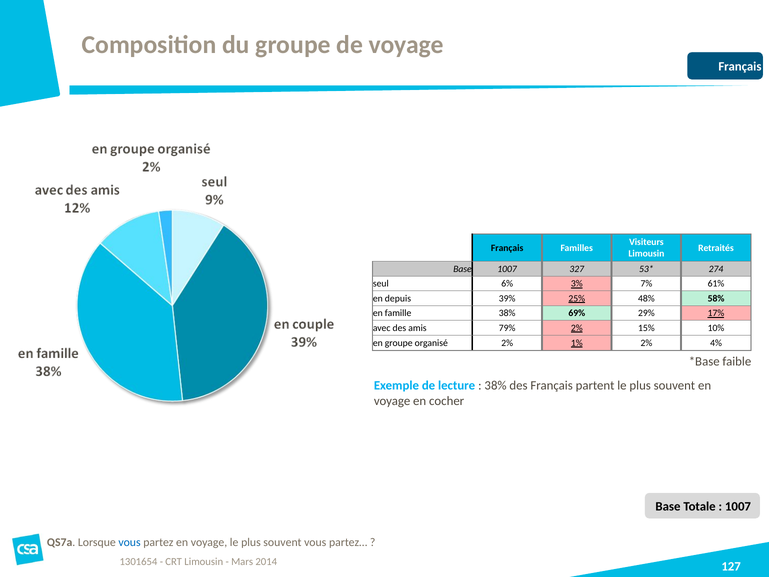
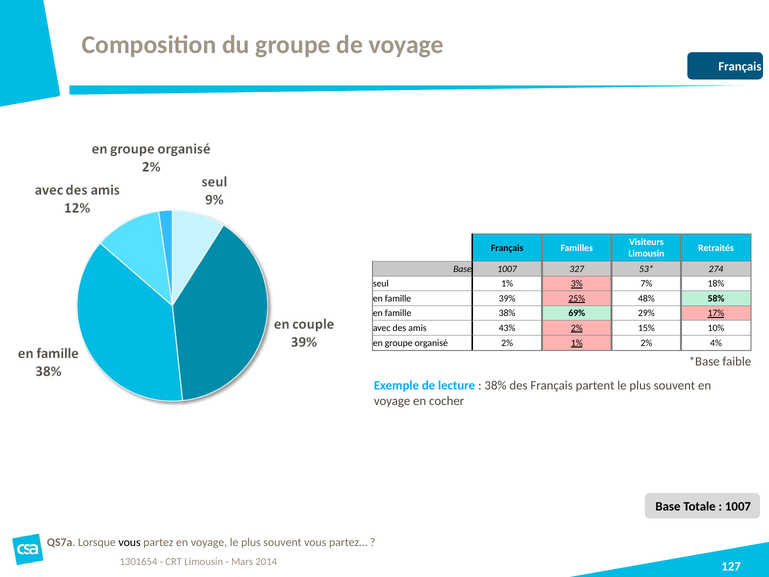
seul 6%: 6% -> 1% (507, 284)
61%: 61% -> 18% (716, 284)
depuis: depuis -> famille (398, 298)
79%: 79% -> 43% (507, 328)
vous colour: blue -> black (130, 542)
